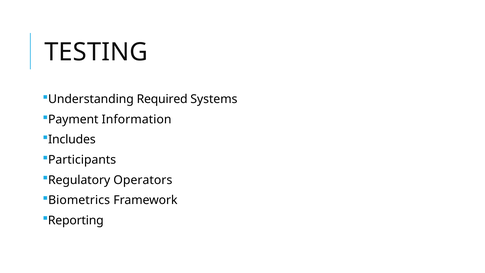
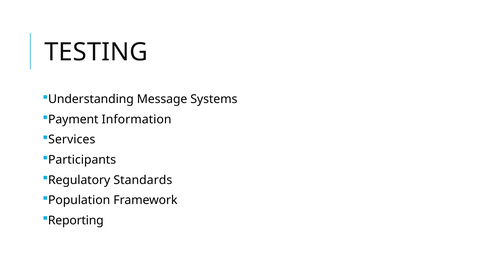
Required: Required -> Message (162, 99)
Includes: Includes -> Services (72, 140)
Operators: Operators -> Standards (143, 180)
Biometrics: Biometrics -> Population (79, 200)
